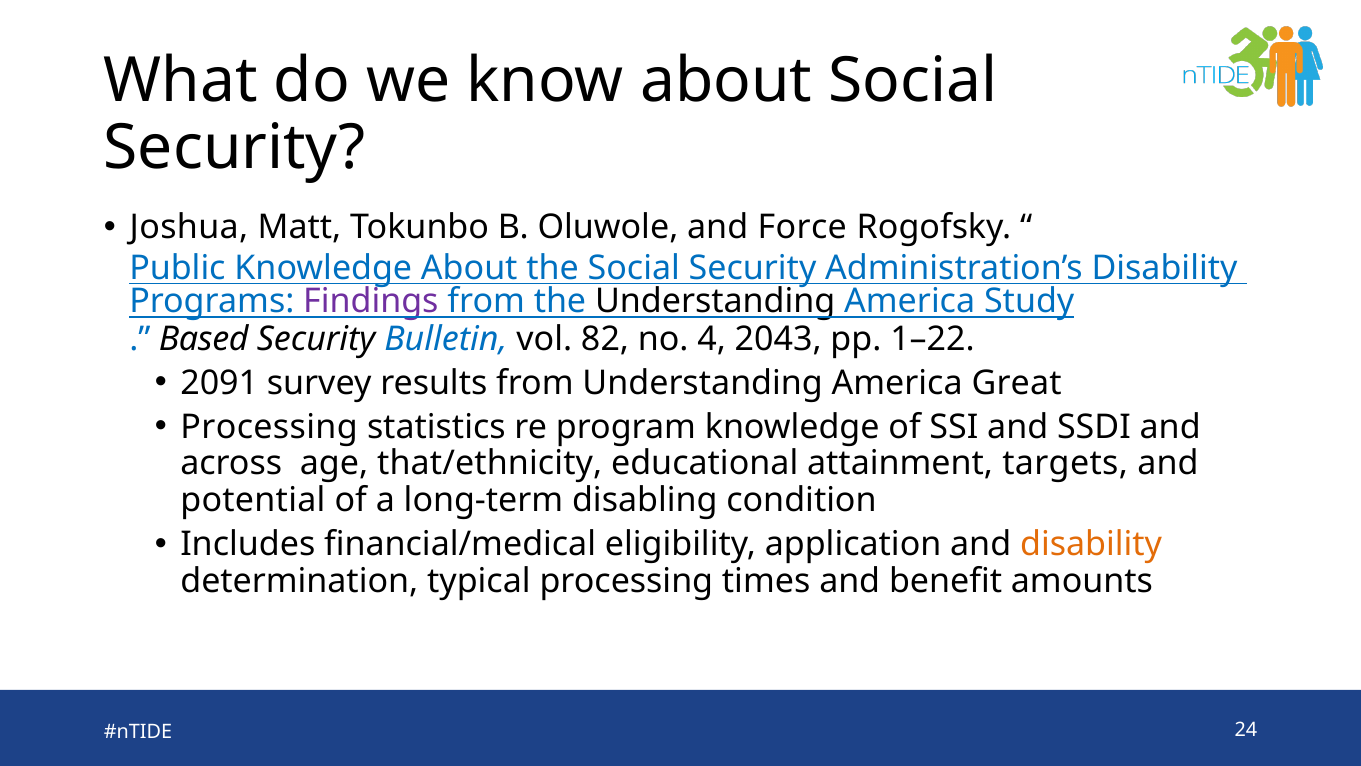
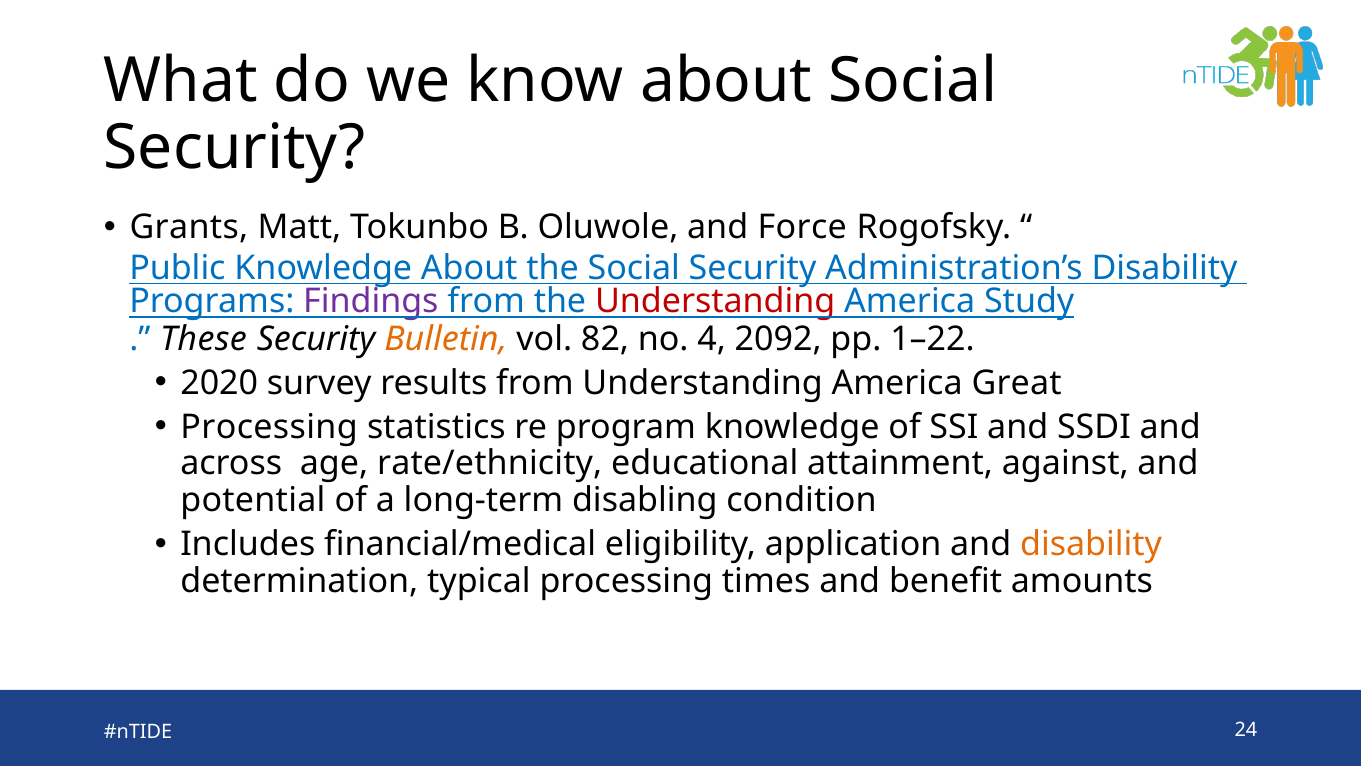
Joshua: Joshua -> Grants (189, 227)
Understanding colour: black -> red (715, 301)
Based: Based -> These (203, 339)
Bulletin colour: blue -> orange (446, 339)
2043: 2043 -> 2092 (778, 339)
2091: 2091 -> 2020 (219, 383)
that/ethnicity: that/ethnicity -> rate/ethnicity (490, 463)
targets: targets -> against (1065, 463)
